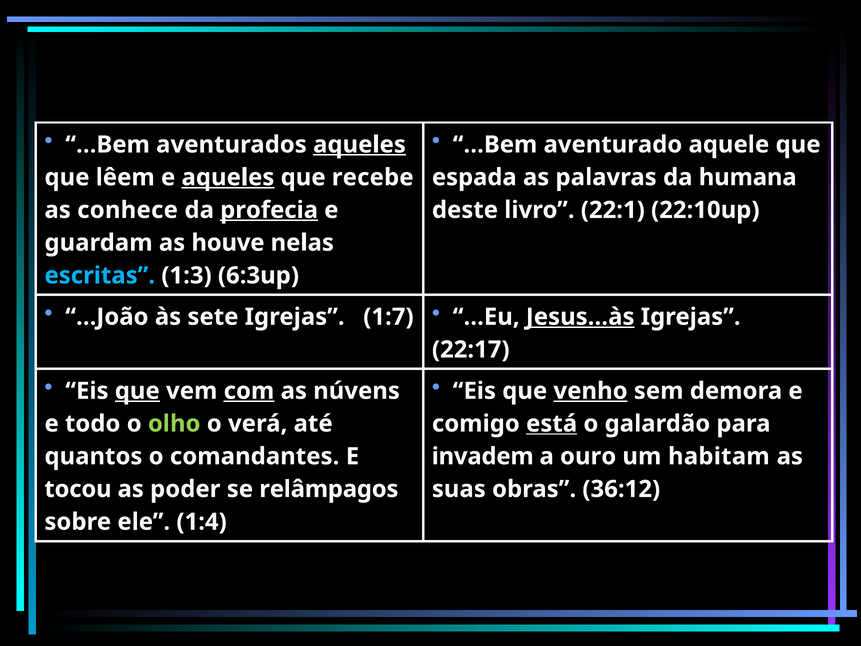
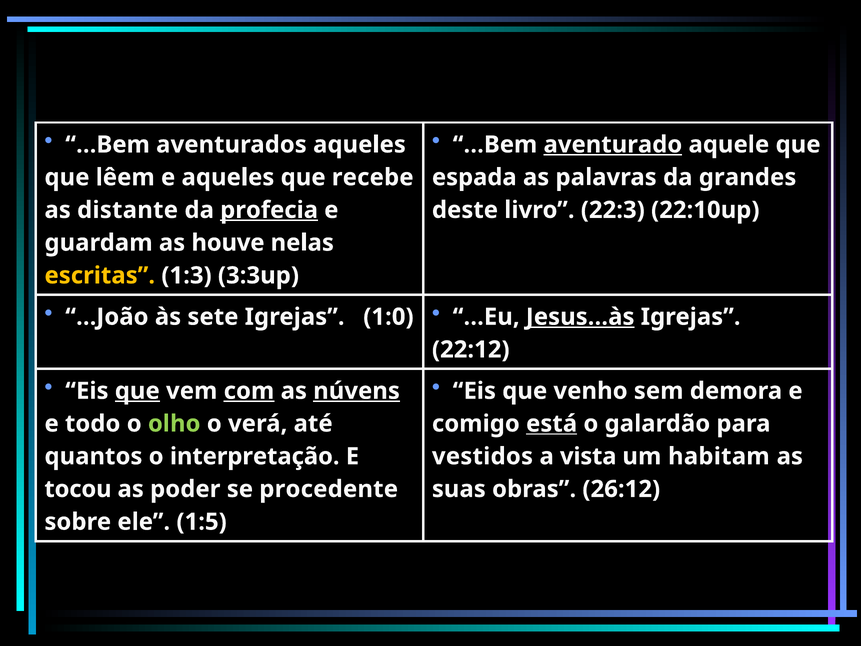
aqueles underline: present -> none (359, 145)
aventurado underline: none -> present (613, 145)
aqueles underline: present -> none (228, 177)
humana: humana -> grandes (748, 177)
22:1: 22:1 -> 22:3 (613, 210)
conhece: conhece -> distante (128, 210)
escritas colour: light blue -> yellow (100, 275)
6:3up: 6:3up -> 3:3up (258, 275)
1:7: 1:7 -> 1:0 (388, 317)
22:17: 22:17 -> 22:12 (471, 349)
núvens underline: none -> present (357, 391)
venho underline: present -> none (591, 391)
comandantes: comandantes -> interpretação (255, 456)
invadem: invadem -> vestidos (482, 456)
ouro: ouro -> vista (588, 456)
relâmpagos: relâmpagos -> procedente (329, 489)
36:12: 36:12 -> 26:12 (621, 489)
1:4: 1:4 -> 1:5 (202, 522)
